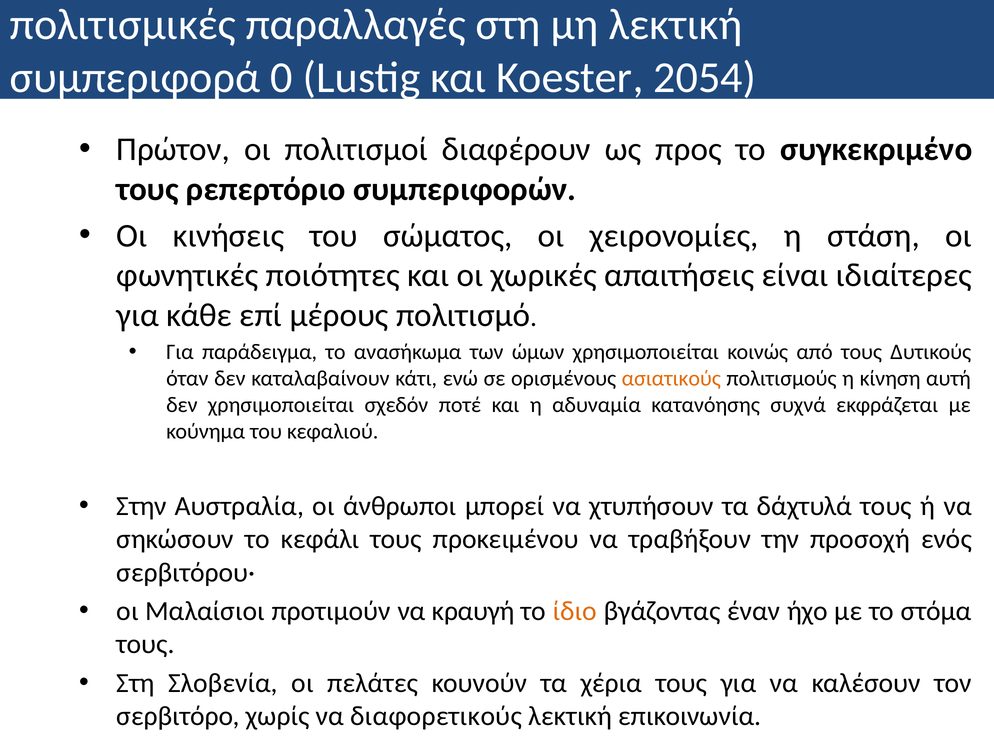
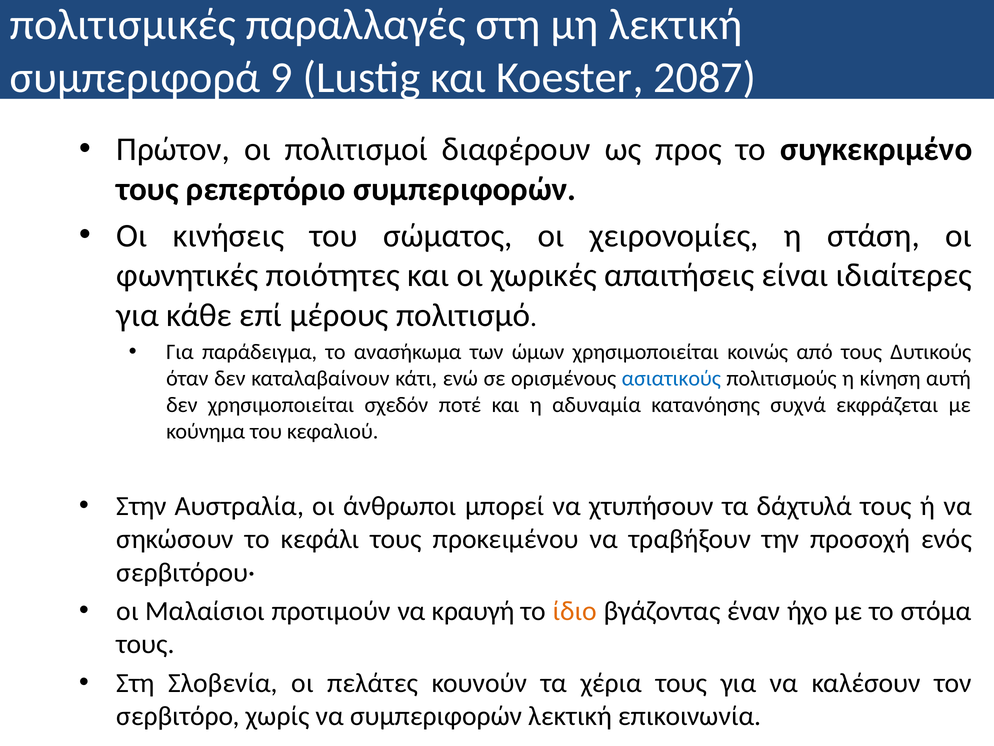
0: 0 -> 9 (282, 77)
2054: 2054 -> 2087 (705, 77)
ασιατικούς colour: orange -> blue (671, 378)
να διαφορετικούς: διαφορετικούς -> συμπεριφορών (436, 716)
